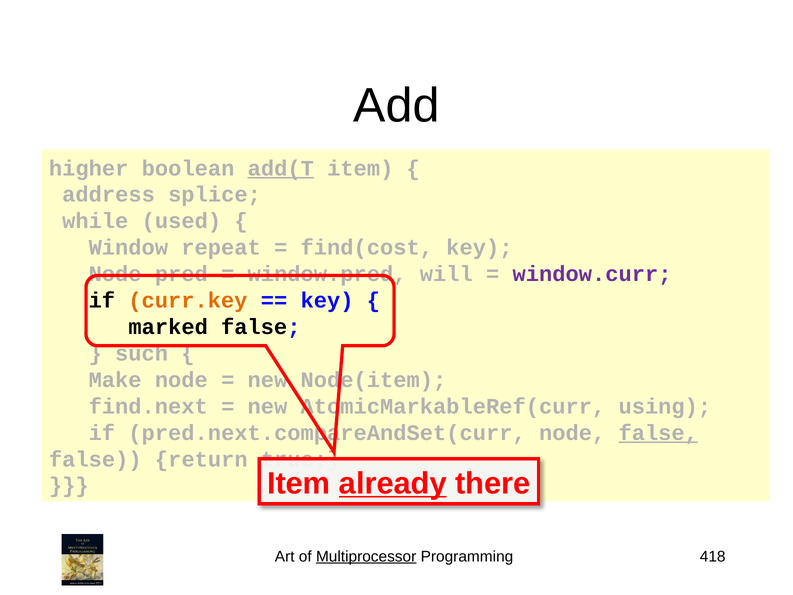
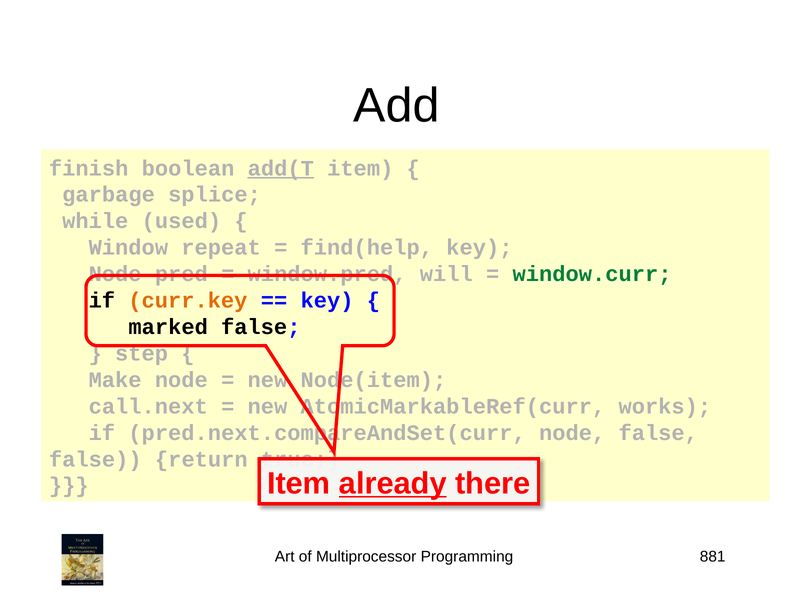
higher: higher -> finish (89, 168)
address: address -> garbage (109, 195)
find(cost: find(cost -> find(help (367, 248)
window.curr colour: purple -> green (592, 274)
such: such -> step (142, 353)
find.next: find.next -> call.next (148, 406)
using: using -> works (665, 406)
false underline: present -> none (658, 433)
Multiprocessor underline: present -> none (366, 556)
418: 418 -> 881 (713, 556)
